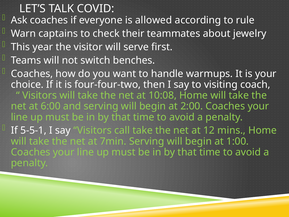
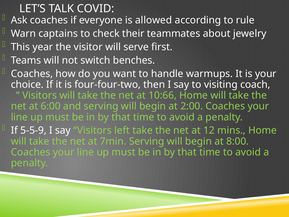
10:08: 10:08 -> 10:66 (163, 95)
5-5-1: 5-5-1 -> 5-5-9 (33, 130)
call: call -> left (122, 130)
1:00: 1:00 -> 8:00 (238, 141)
